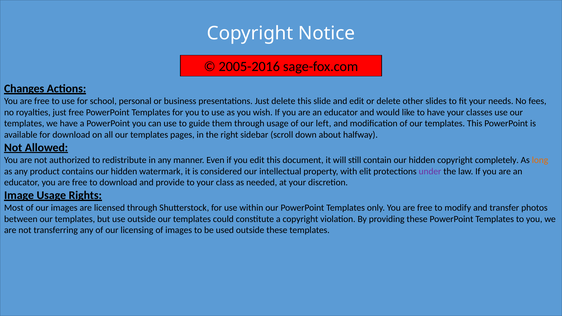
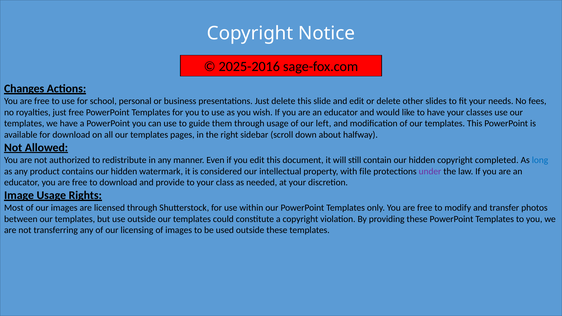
2005-2016: 2005-2016 -> 2025-2016 (249, 67)
completely: completely -> completed (497, 160)
long colour: orange -> blue (540, 160)
elit: elit -> file (365, 171)
